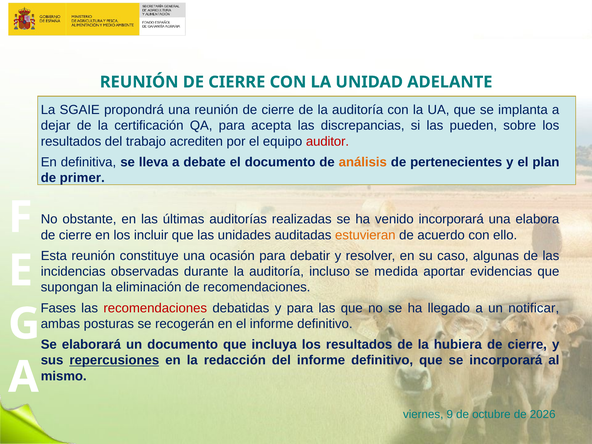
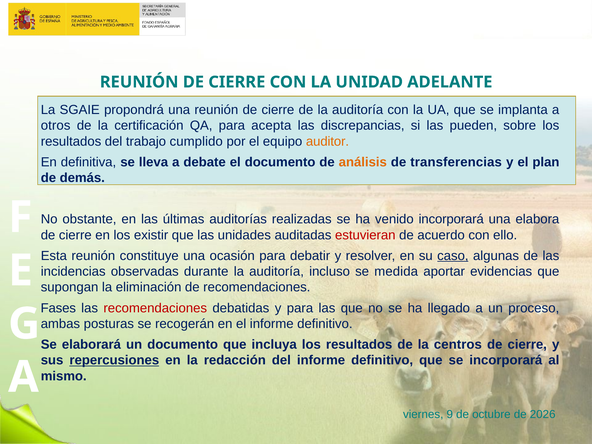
dejar: dejar -> otros (56, 126)
acrediten: acrediten -> cumplido (196, 141)
auditor colour: red -> orange (327, 141)
pertenecientes: pertenecientes -> transferencias (456, 162)
primer: primer -> demás (82, 178)
incluir: incluir -> existir (151, 235)
estuvieran colour: orange -> red (365, 235)
caso underline: none -> present (453, 256)
notificar: notificar -> proceso (534, 308)
hubiera: hubiera -> centros (458, 345)
